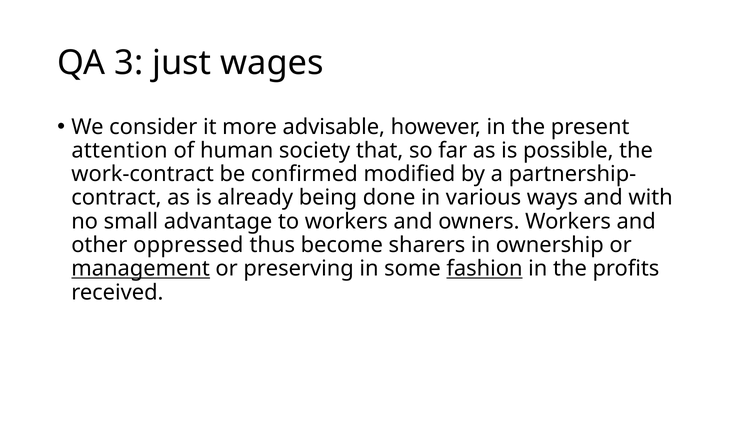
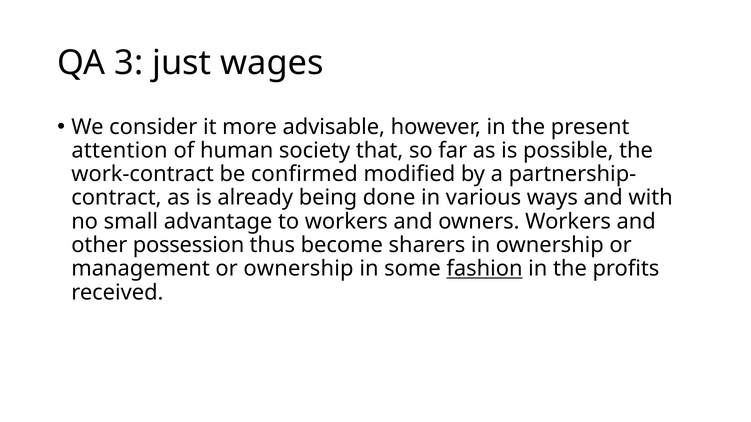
oppressed: oppressed -> possession (189, 245)
management underline: present -> none (141, 269)
or preserving: preserving -> ownership (298, 269)
